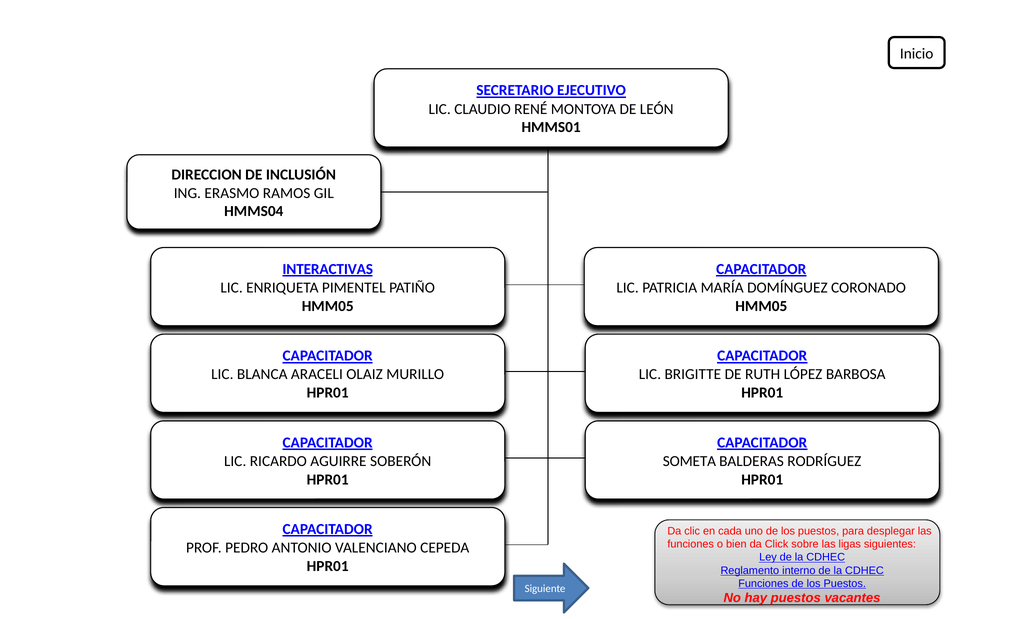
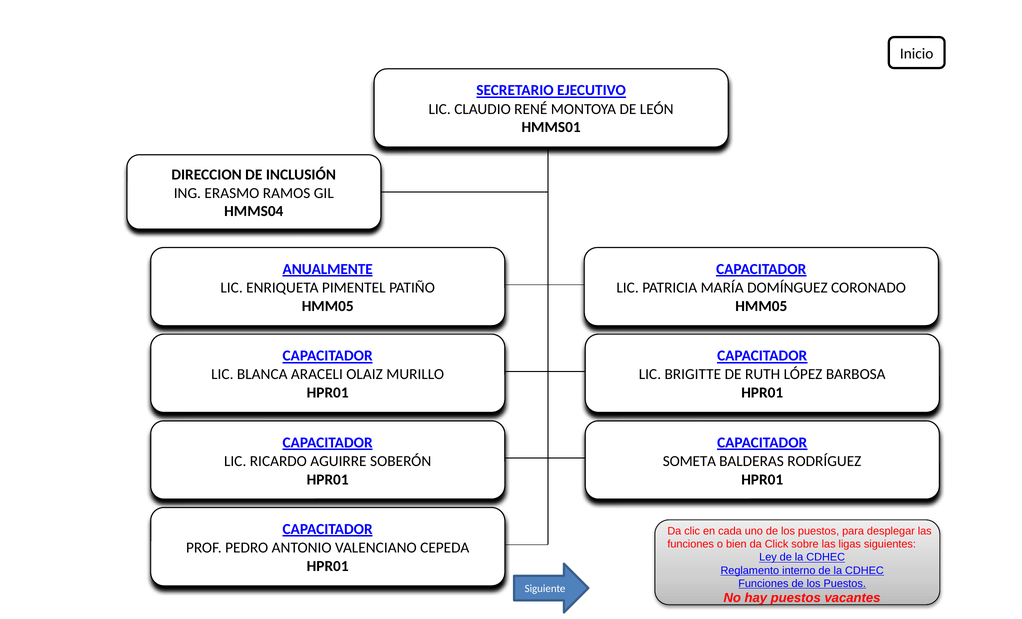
INTERACTIVAS: INTERACTIVAS -> ANUALMENTE (328, 269)
